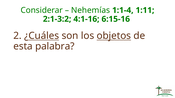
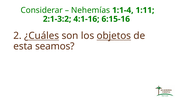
palabra: palabra -> seamos (55, 46)
